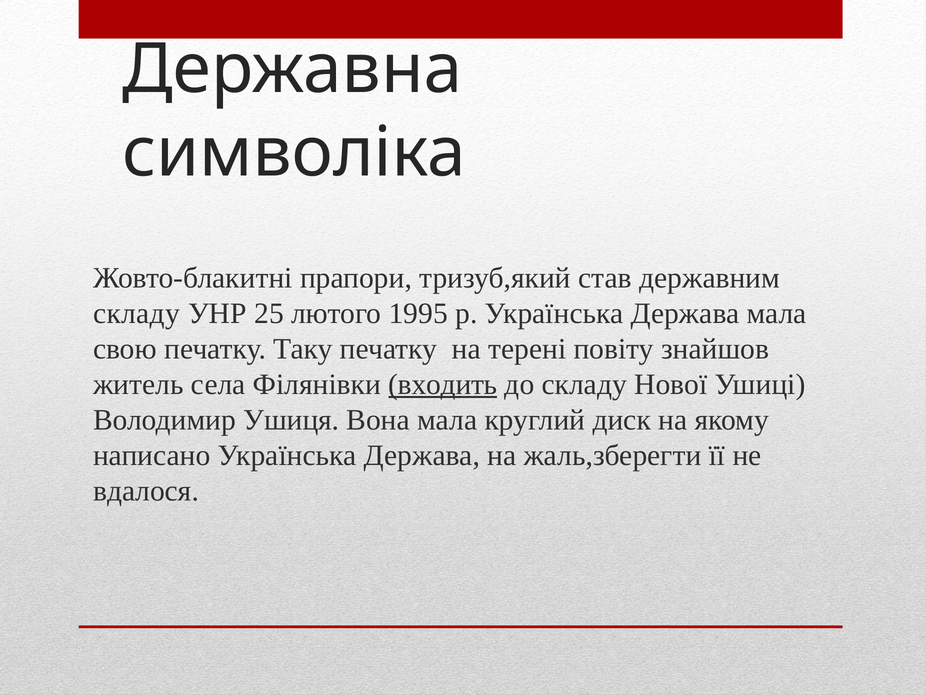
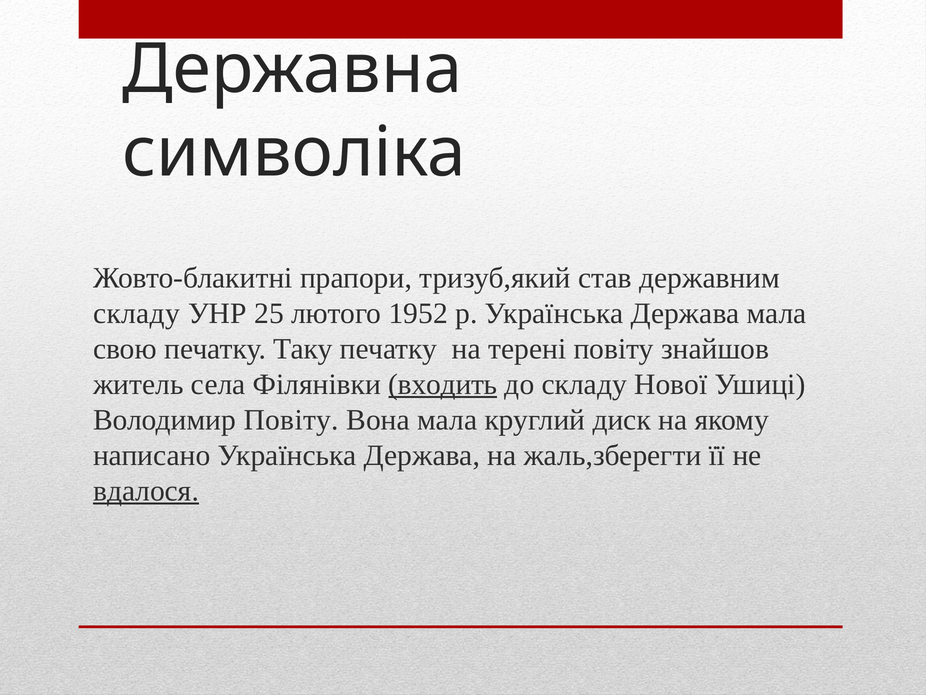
1995: 1995 -> 1952 (418, 313)
Володимир Ушиця: Ушиця -> Повіту (291, 420)
вдалося underline: none -> present (146, 491)
